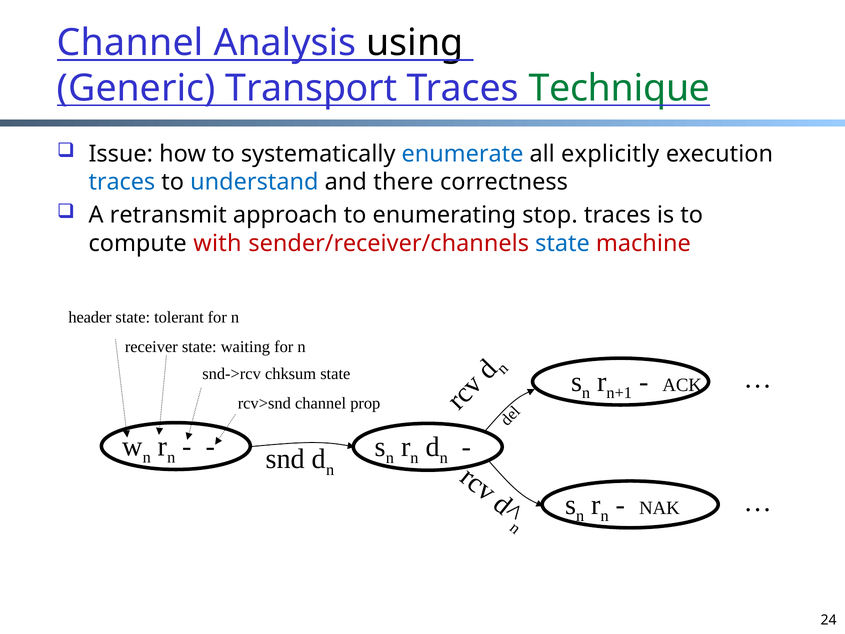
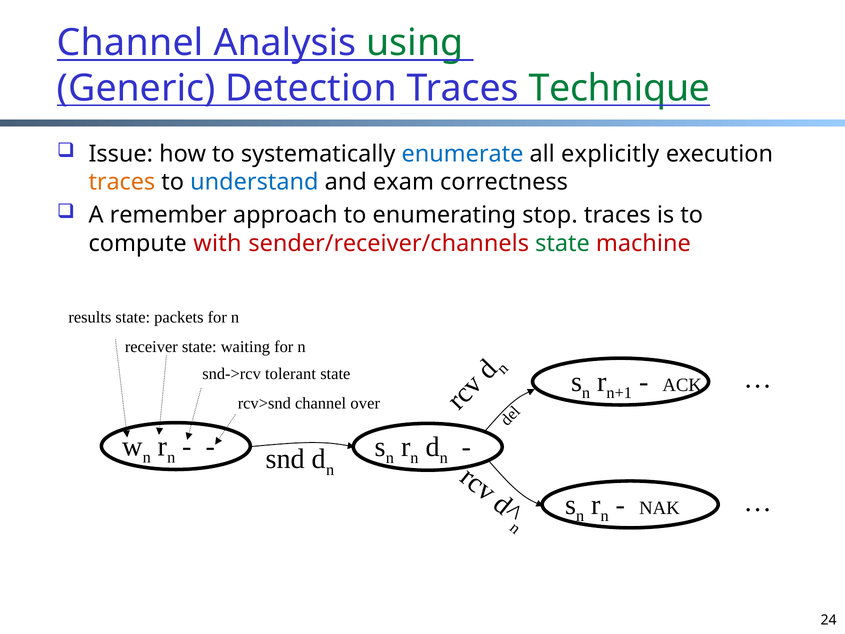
using colour: black -> green (415, 43)
Transport: Transport -> Detection (311, 88)
traces colour: blue -> orange (122, 182)
there: there -> exam (403, 182)
retransmit: retransmit -> remember (168, 215)
state colour: blue -> green (563, 243)
header: header -> results (90, 317)
tolerant: tolerant -> packets (179, 317)
chksum: chksum -> tolerant (290, 374)
prop: prop -> over (365, 403)
